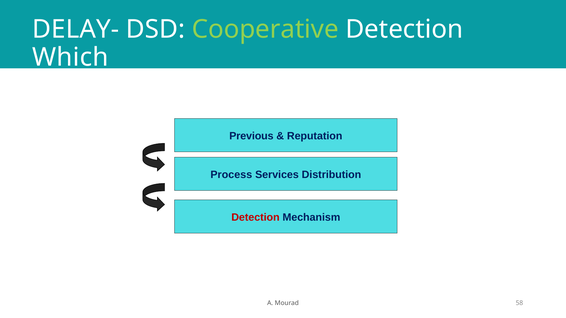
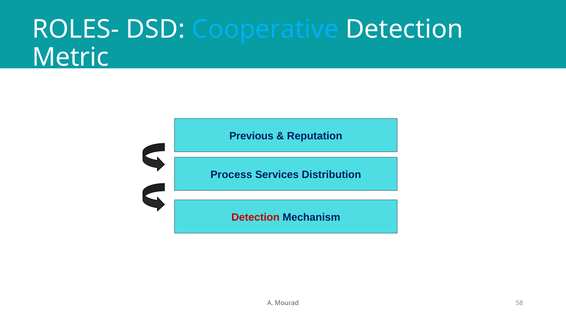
DELAY-: DELAY- -> ROLES- (76, 29)
Cooperative colour: light green -> light blue (265, 29)
Which: Which -> Metric (71, 57)
